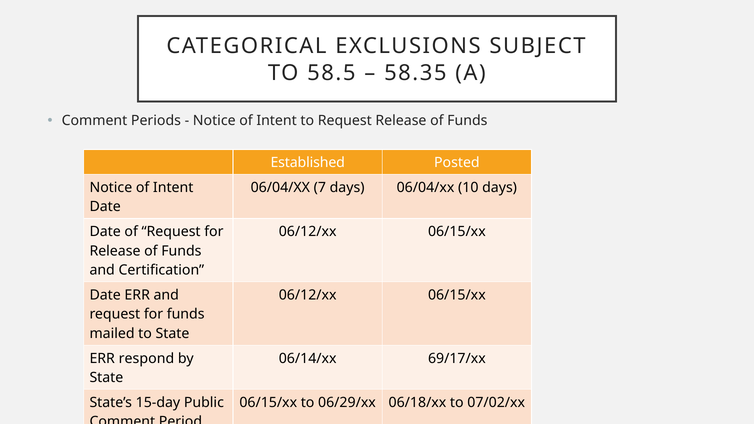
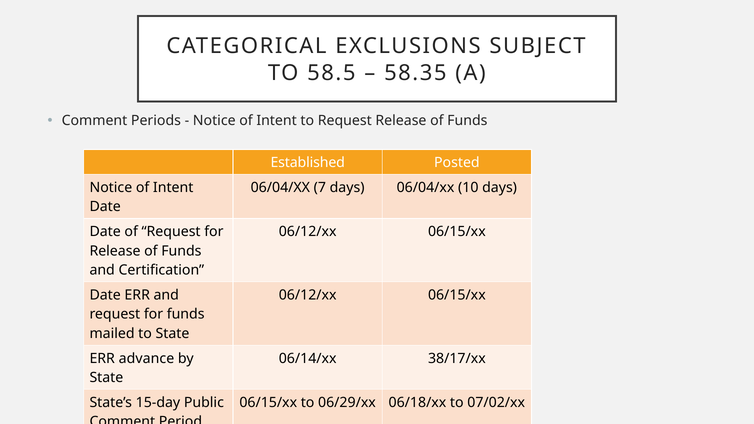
respond: respond -> advance (146, 359)
69/17/xx: 69/17/xx -> 38/17/xx (457, 359)
